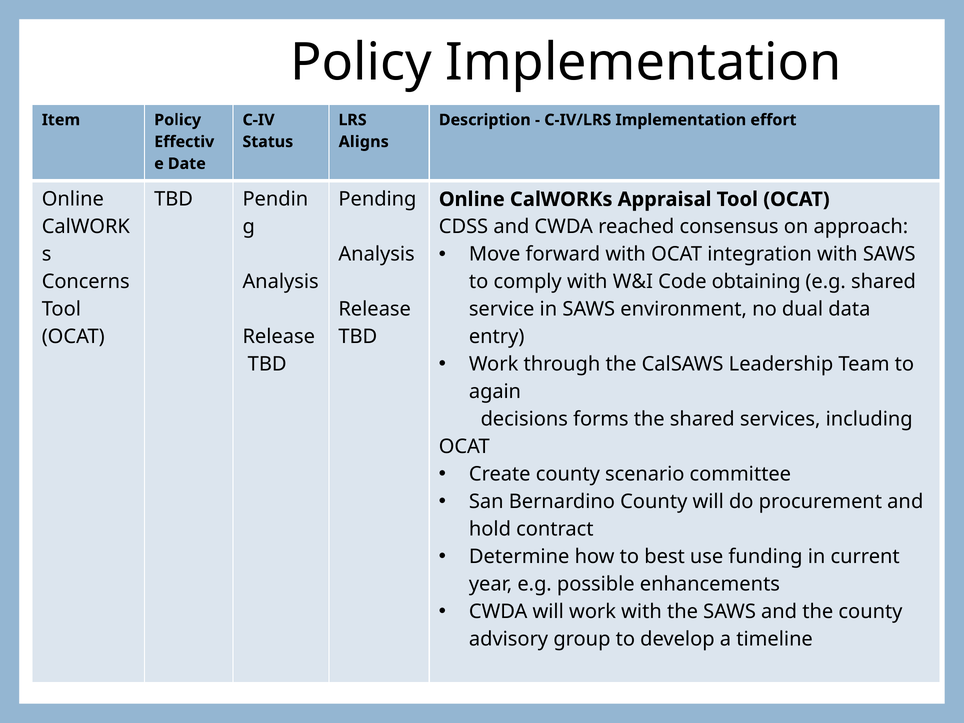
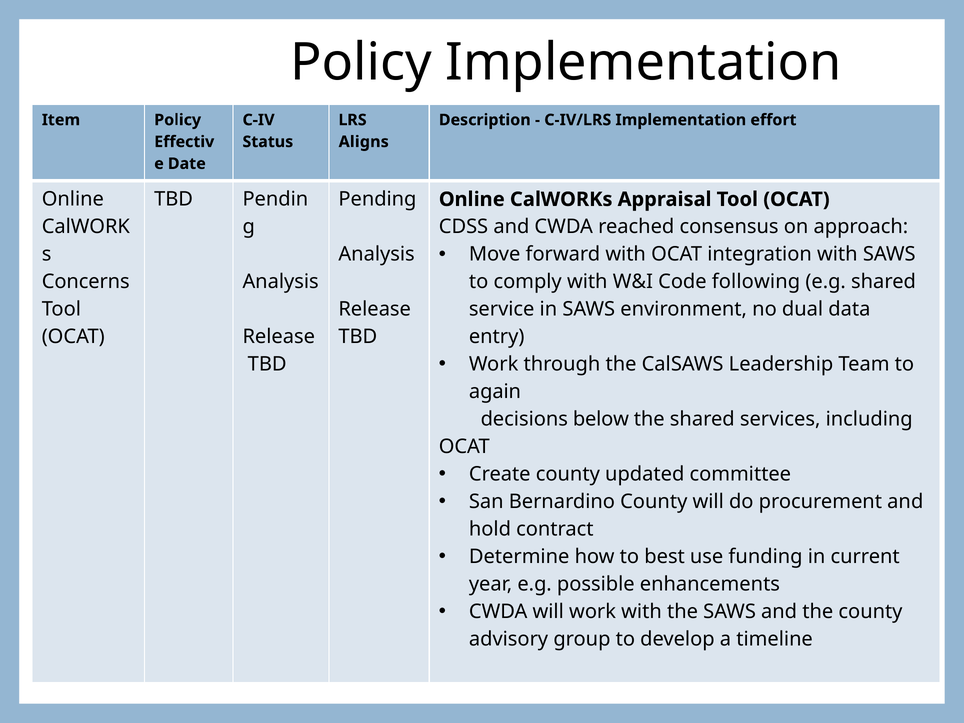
obtaining: obtaining -> following (756, 282)
forms: forms -> below (601, 419)
scenario: scenario -> updated (645, 474)
